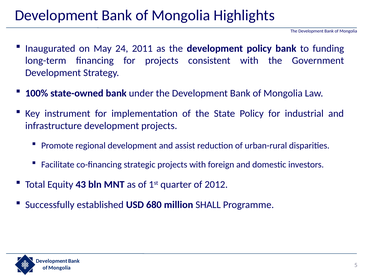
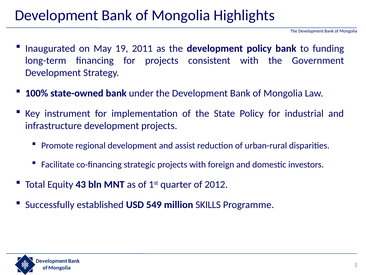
24: 24 -> 19 (122, 48)
680: 680 -> 549 (154, 204)
SHALL: SHALL -> SKILLS (208, 204)
